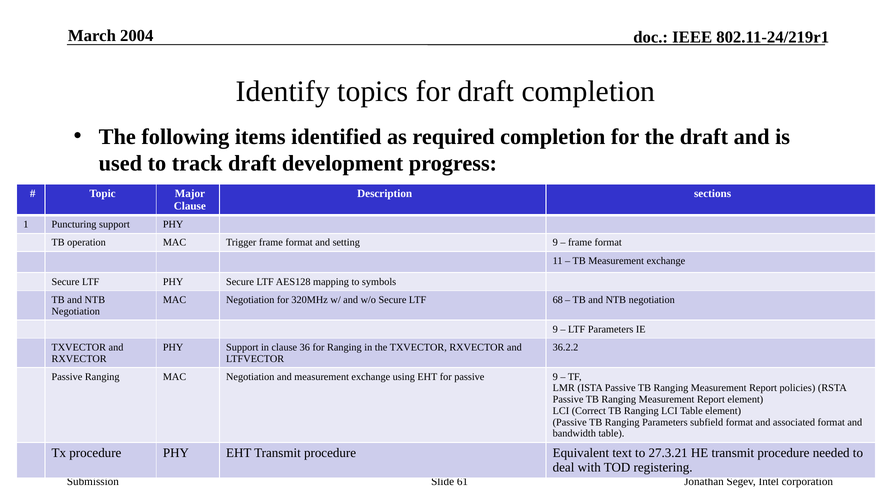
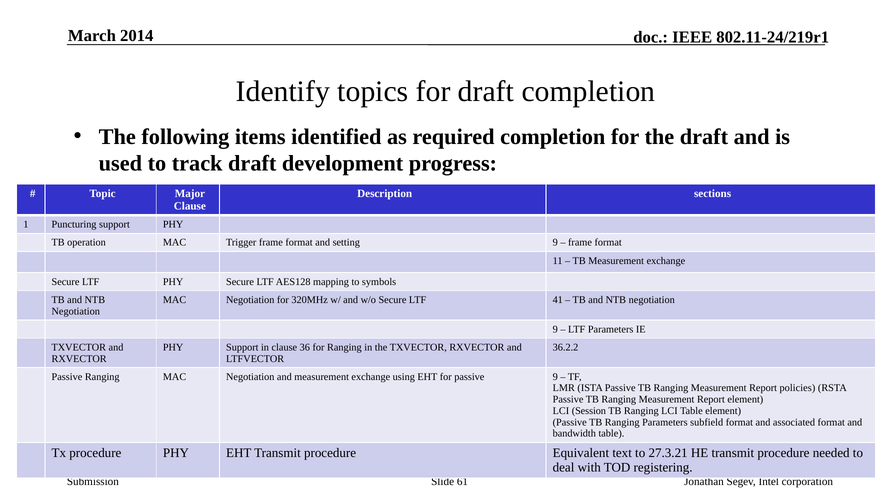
2004: 2004 -> 2014 (137, 35)
68: 68 -> 41 (558, 300)
Correct: Correct -> Session (589, 411)
